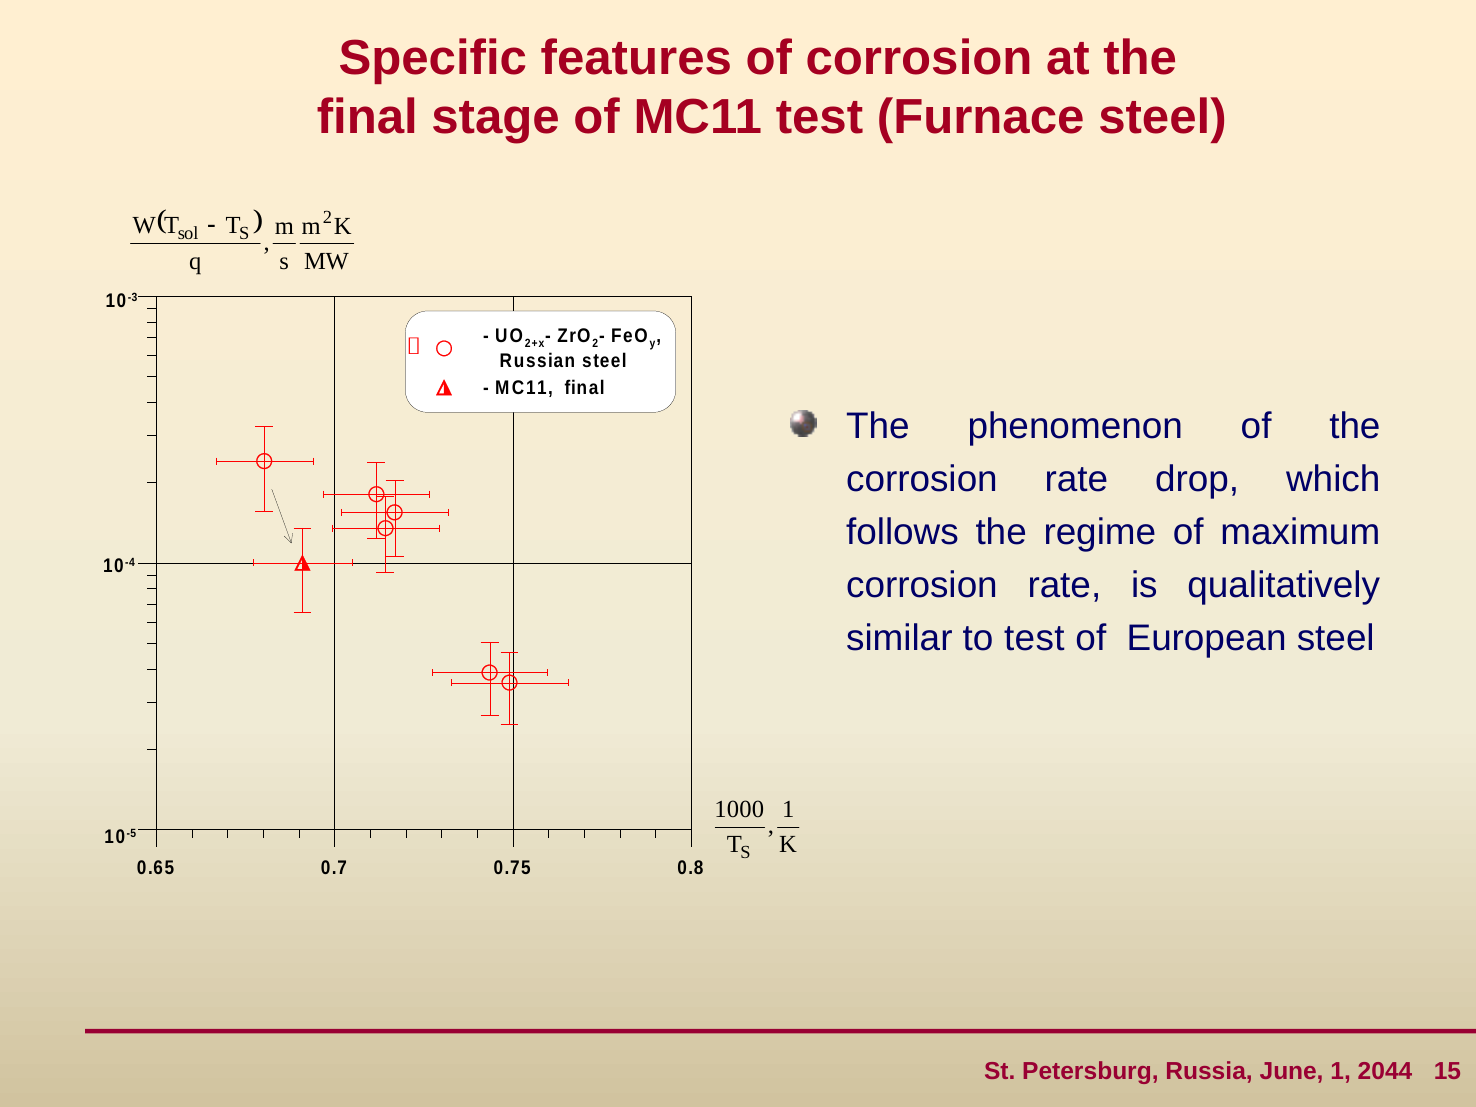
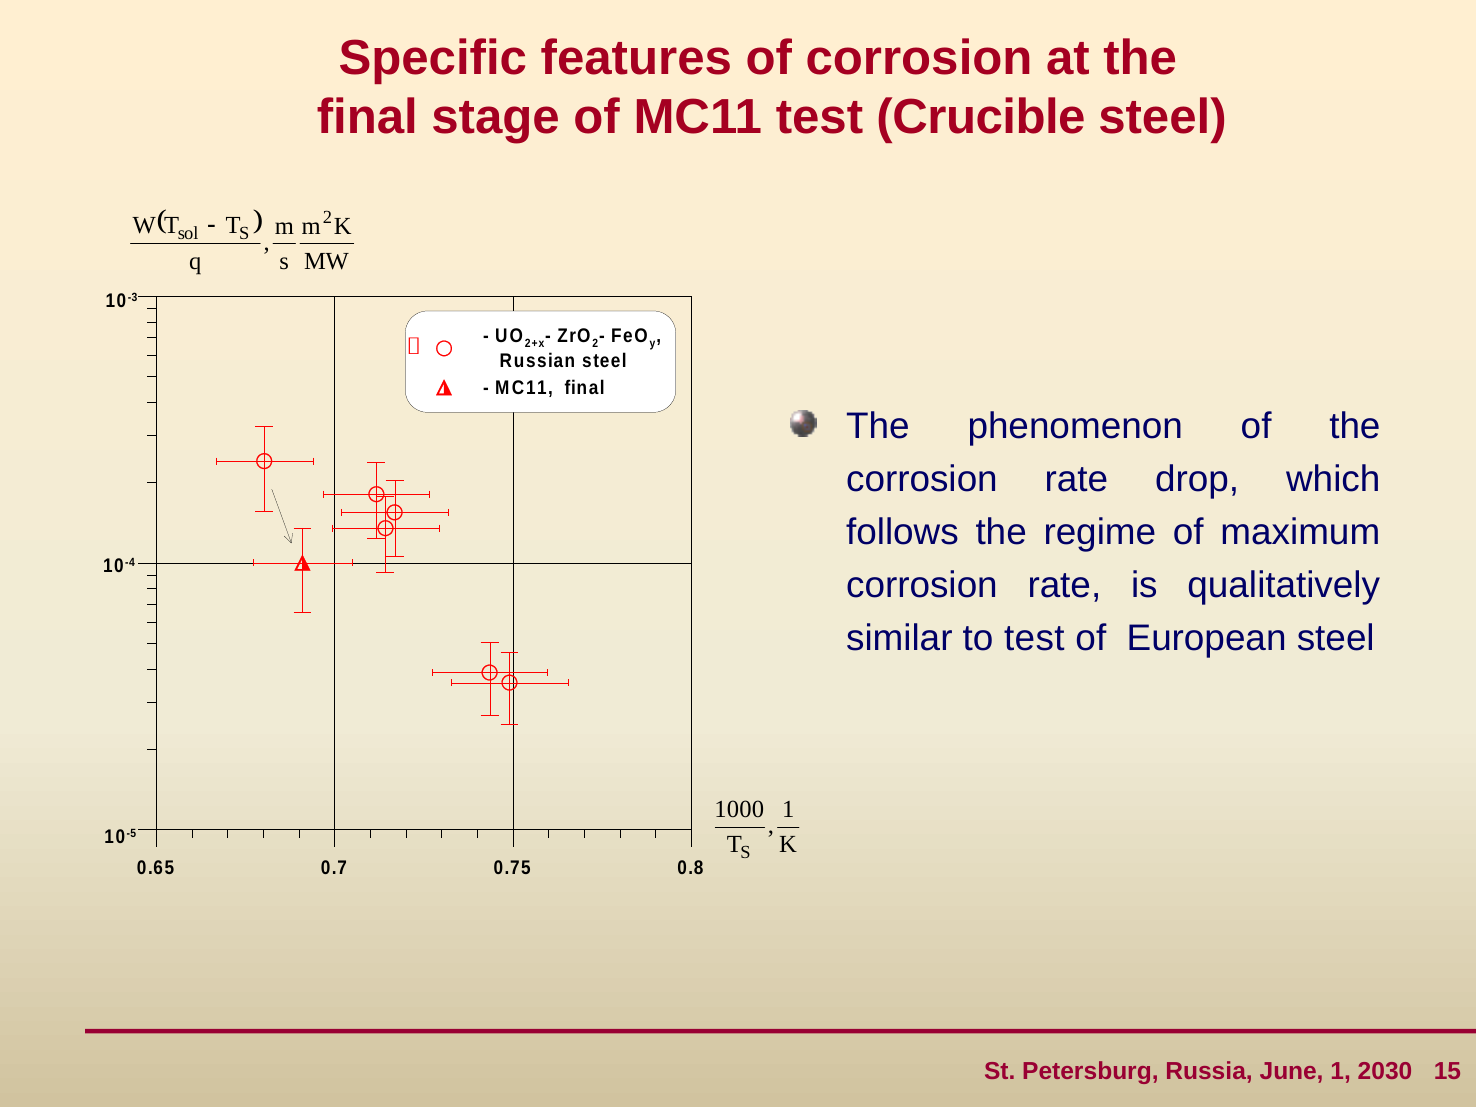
Furnace: Furnace -> Crucible (981, 117)
2044: 2044 -> 2030 (1385, 1072)
